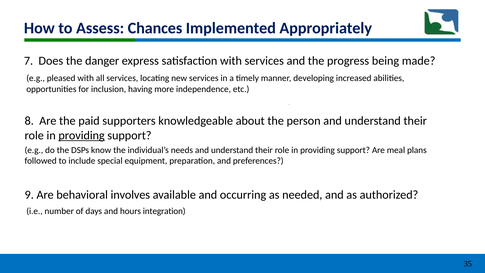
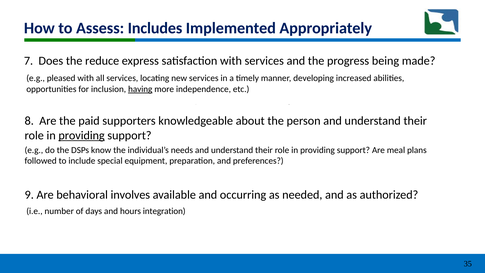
Chances: Chances -> Includes (155, 28)
danger: danger -> reduce (102, 61)
having underline: none -> present (140, 89)
